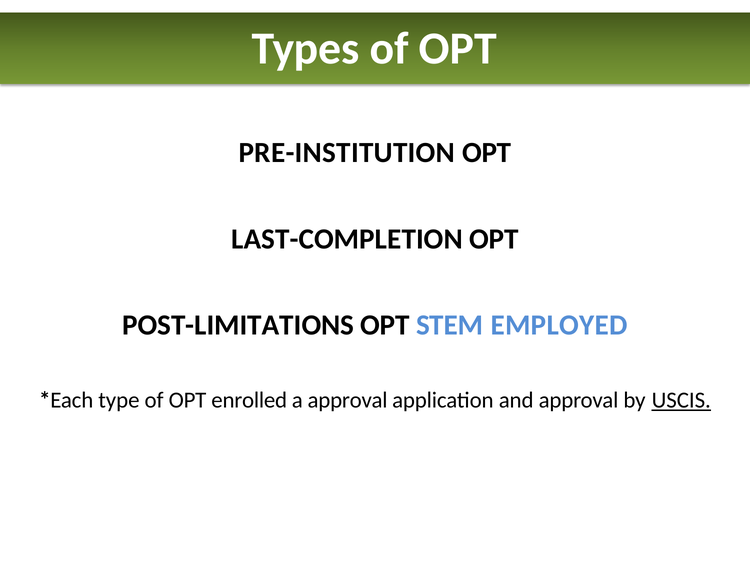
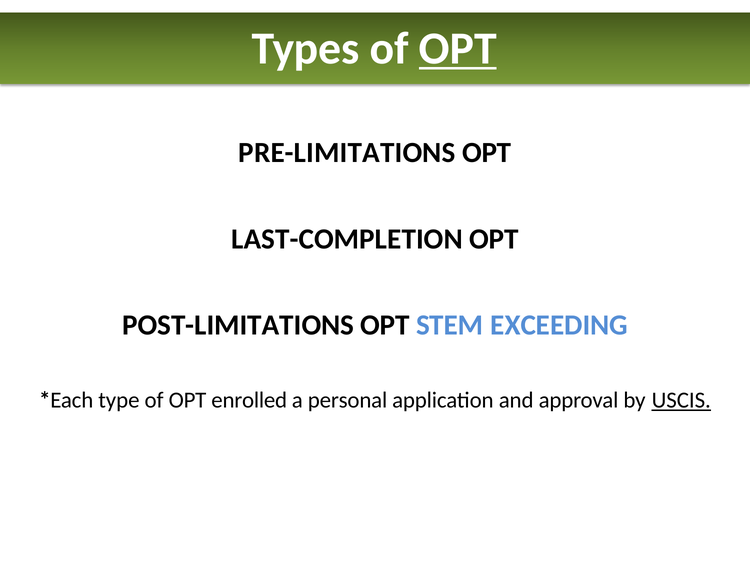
OPT underline: none -> present (458, 48)
PRE-INSTITUTION: PRE-INSTITUTION -> PRE-LIMITATIONS (347, 153)
EMPLOYED: EMPLOYED -> EXCEEDING (559, 325)
a approval: approval -> personal (348, 400)
